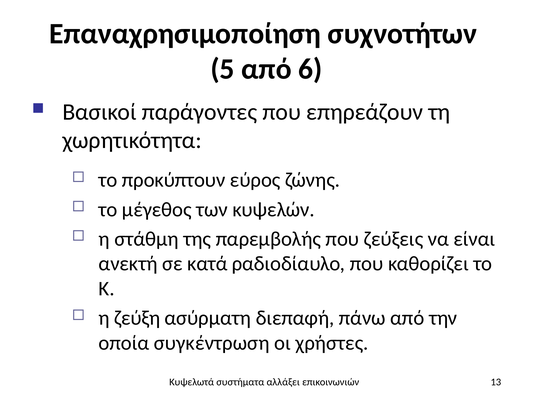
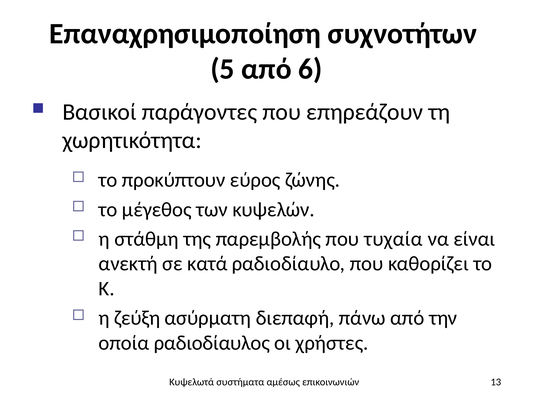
ζεύξεις: ζεύξεις -> τυχαία (393, 239)
συγκέντρωση: συγκέντρωση -> ραδιοδίαυλος (212, 343)
αλλάξει: αλλάξει -> αμέσως (283, 382)
